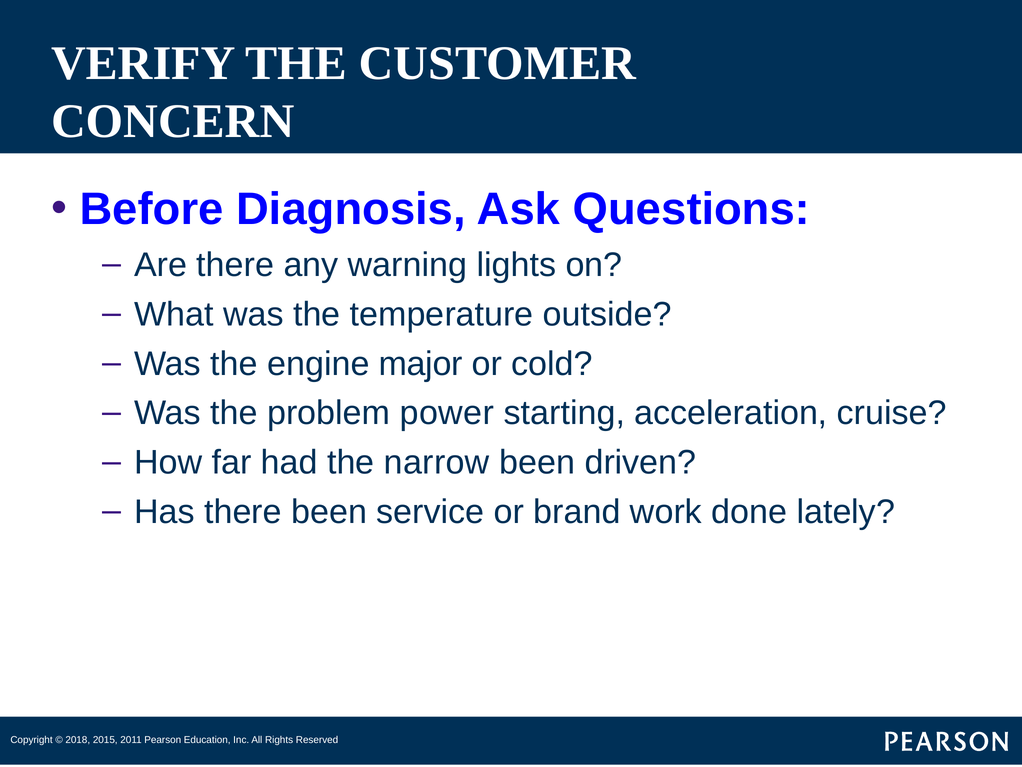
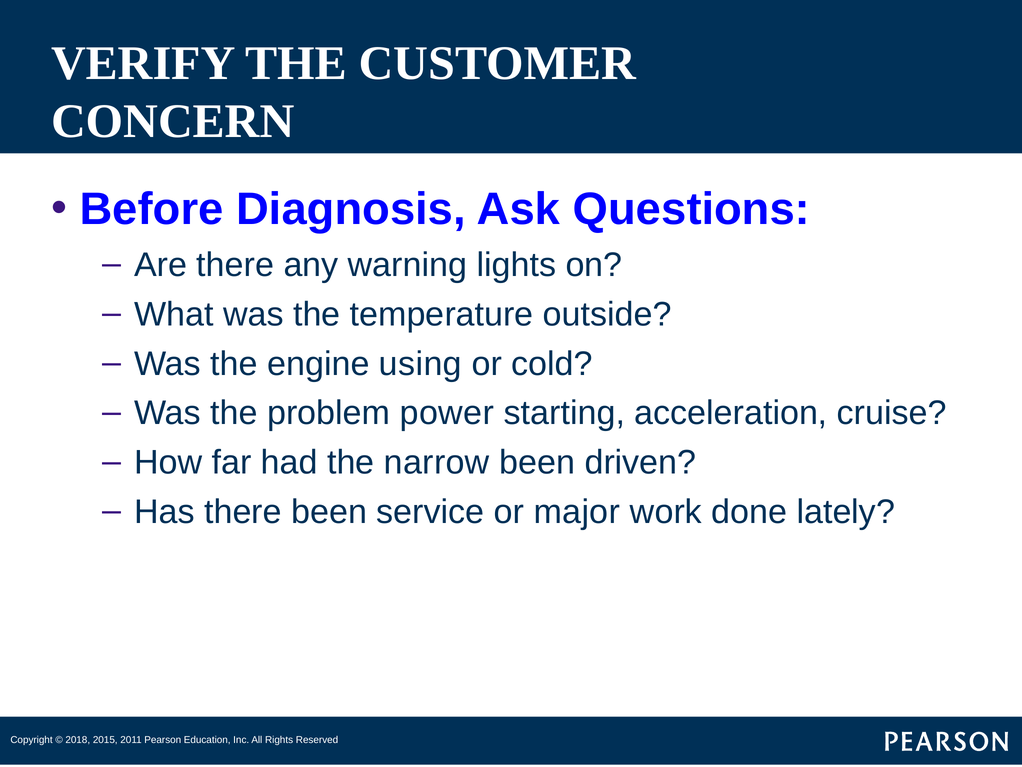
major: major -> using (420, 364)
brand: brand -> major (577, 512)
